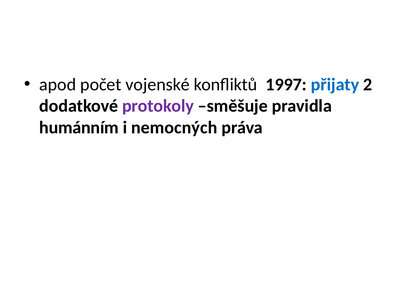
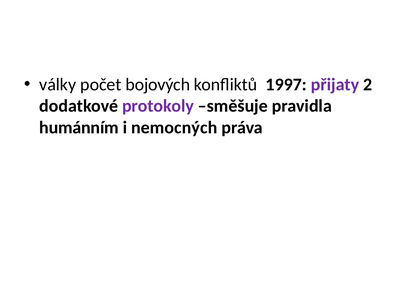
apod: apod -> války (58, 85)
vojenské: vojenské -> bojových (158, 85)
přijaty colour: blue -> purple (335, 85)
